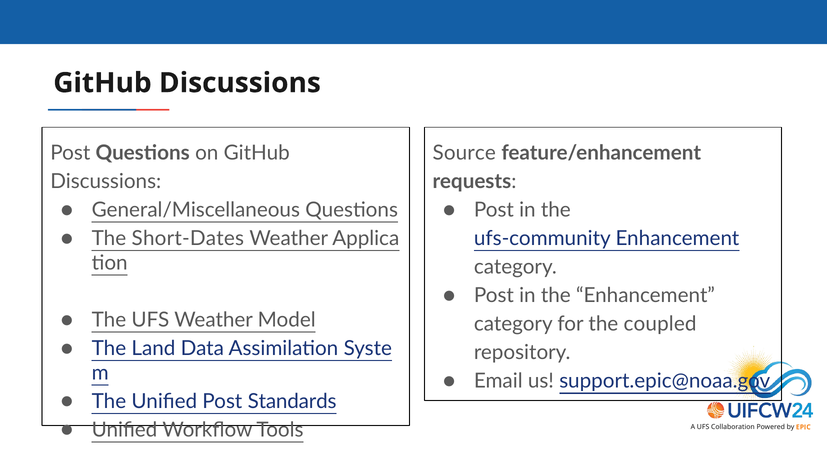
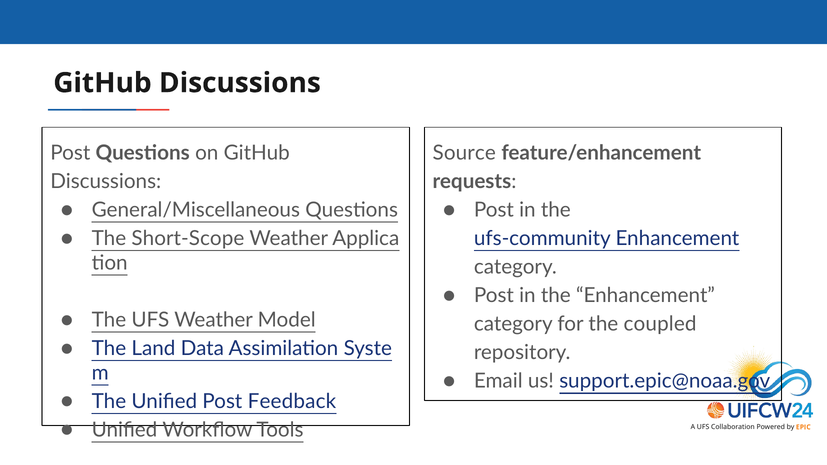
Short-Dates: Short-Dates -> Short-Scope (188, 239)
Standards: Standards -> Feedback (292, 402)
